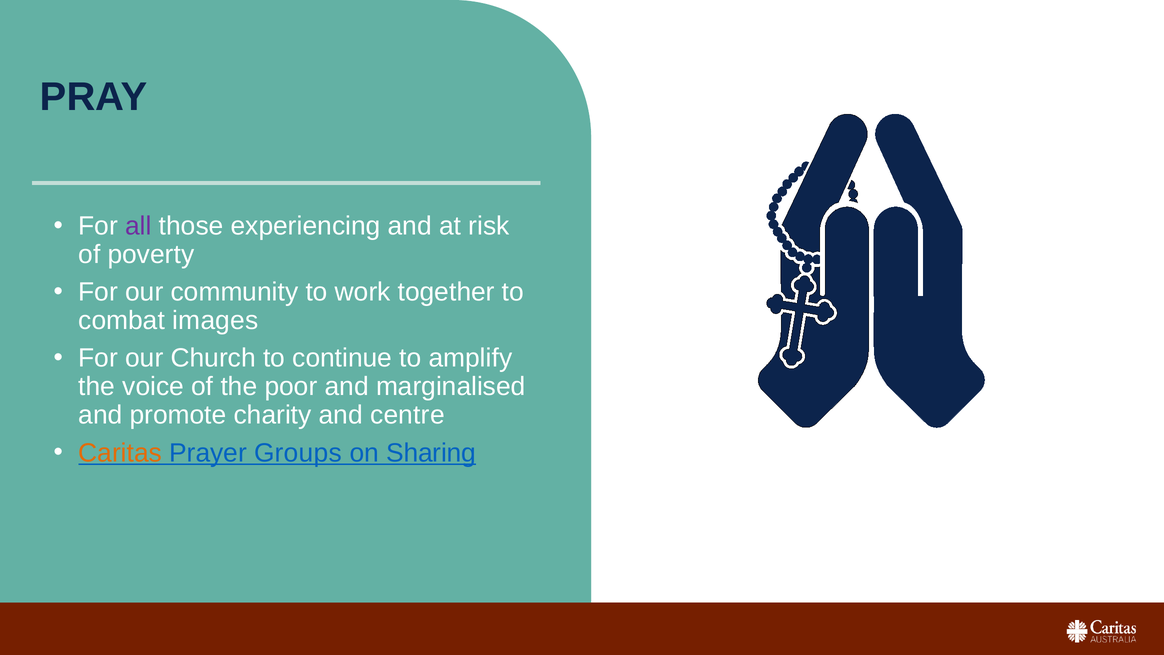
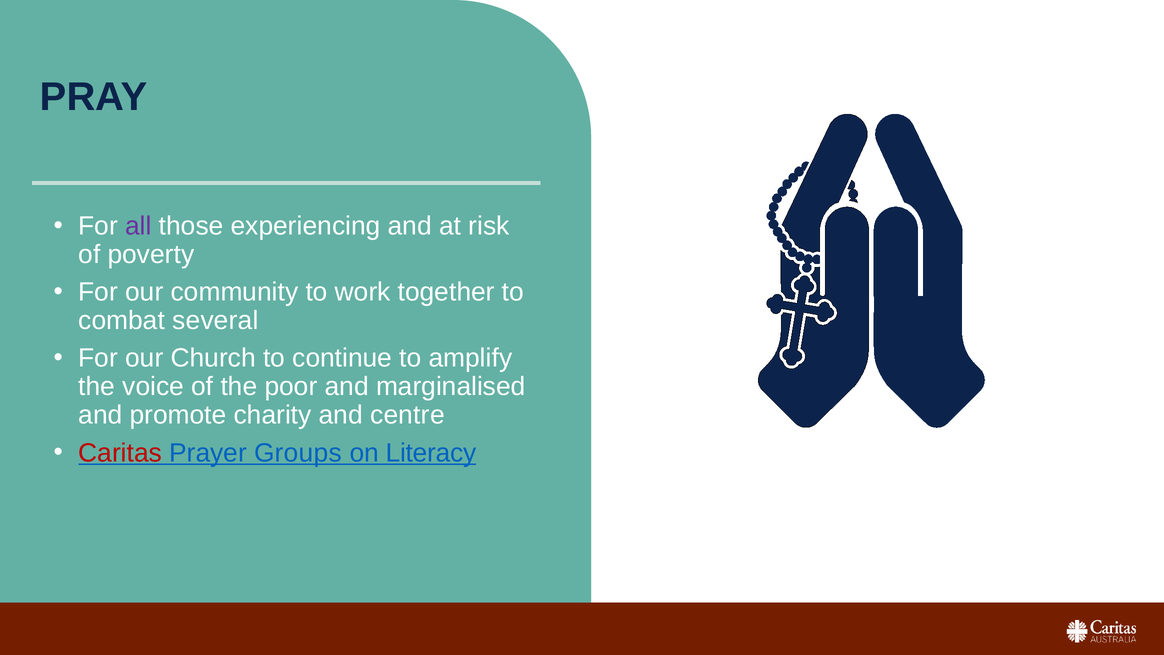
images: images -> several (215, 321)
Caritas colour: orange -> red (120, 453)
Sharing: Sharing -> Literacy (431, 453)
